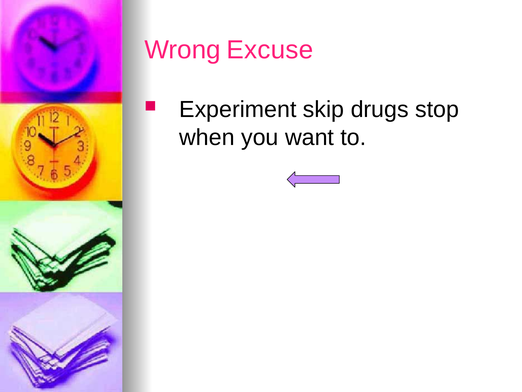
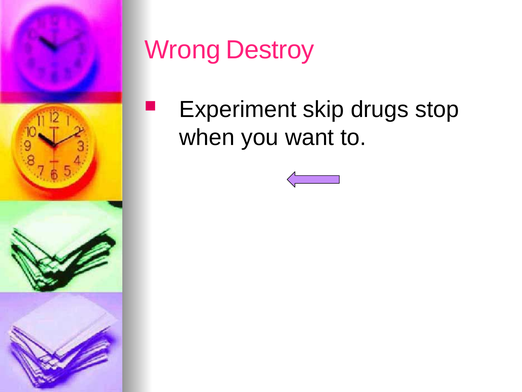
Excuse: Excuse -> Destroy (270, 50)
